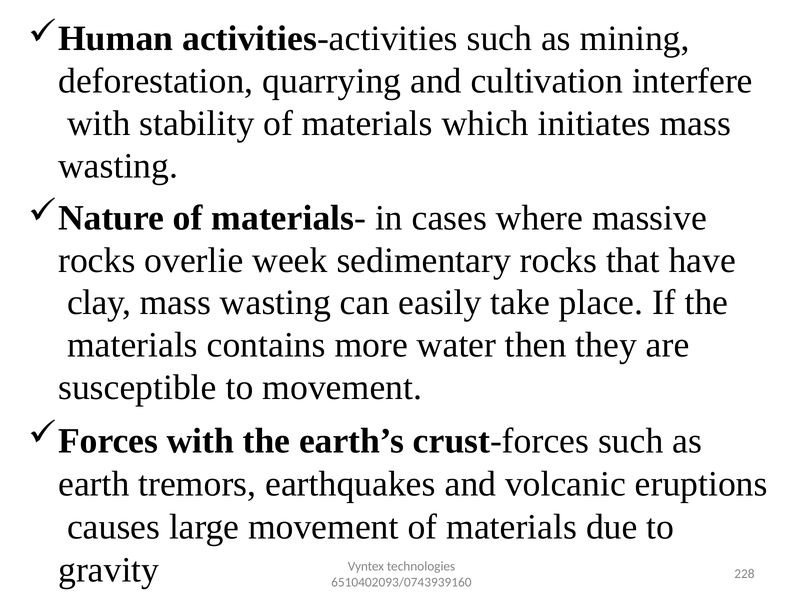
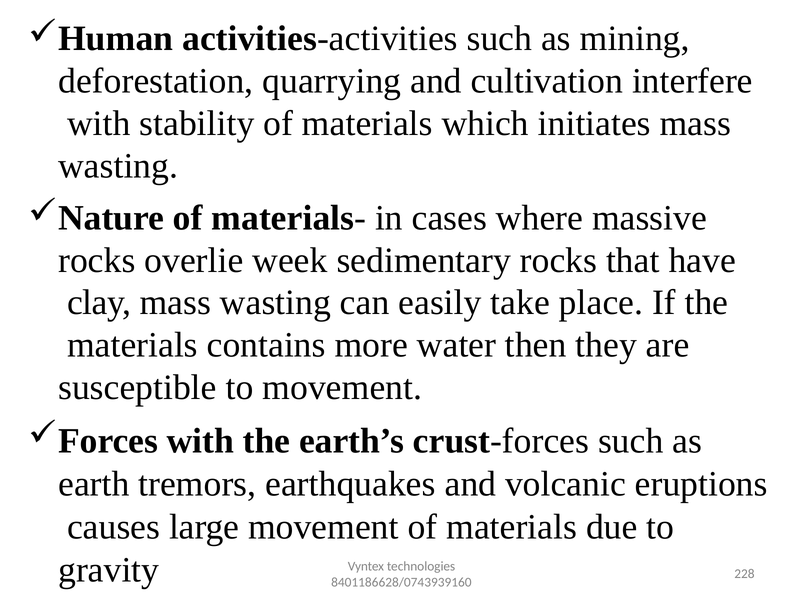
6510402093/0743939160: 6510402093/0743939160 -> 8401186628/0743939160 (401, 583)
